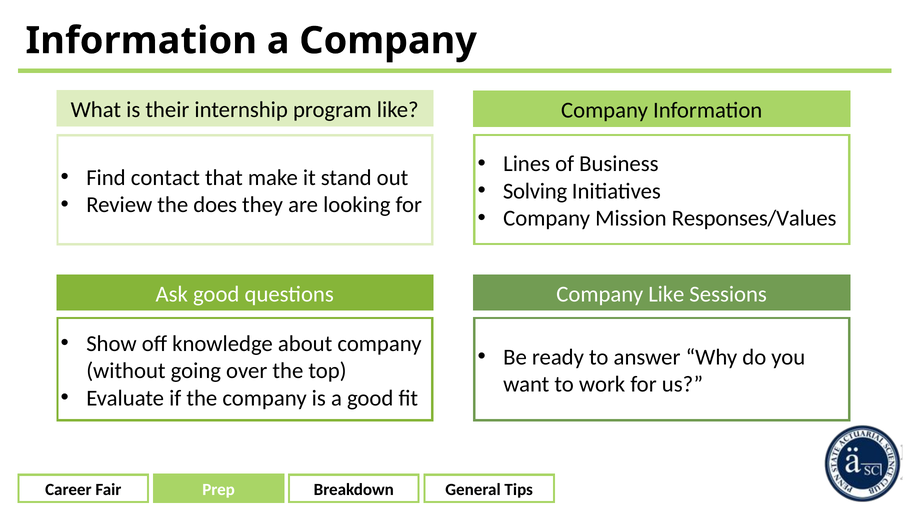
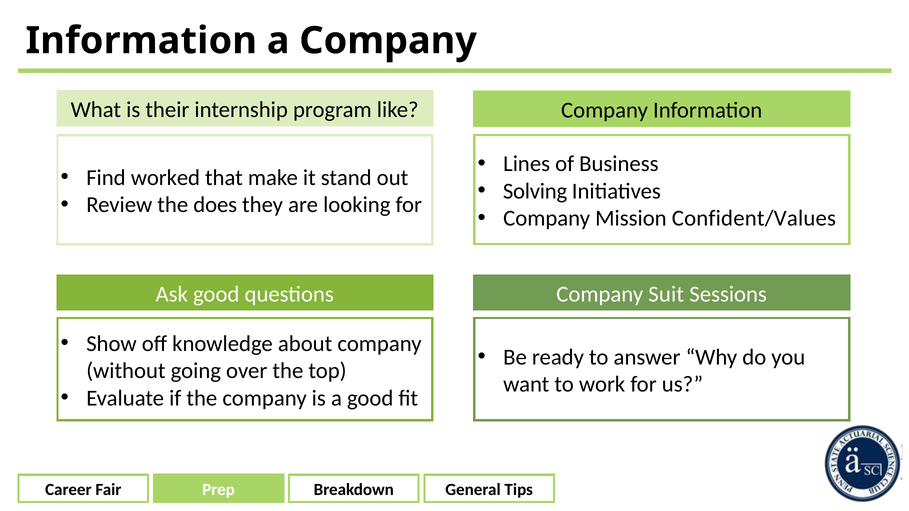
contact: contact -> worked (165, 178)
Responses/Values: Responses/Values -> Confident/Values (754, 218)
Company Like: Like -> Suit (666, 294)
